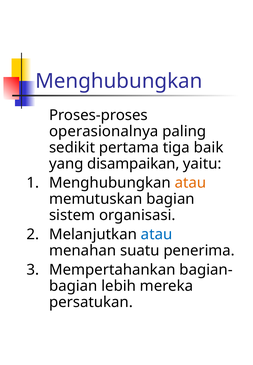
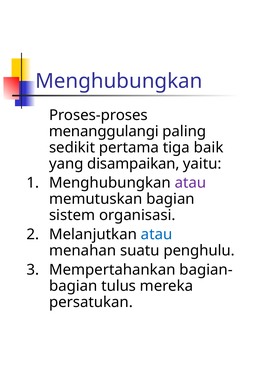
operasionalnya: operasionalnya -> menanggulangi (104, 131)
atau colour: orange -> purple (190, 183)
penerima: penerima -> penghulu (199, 251)
lebih: lebih -> tulus (119, 286)
